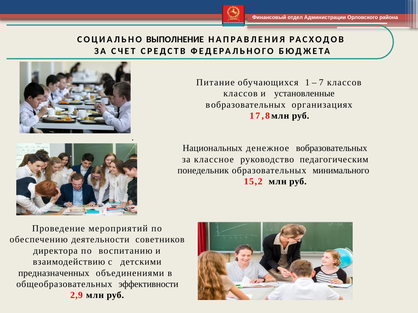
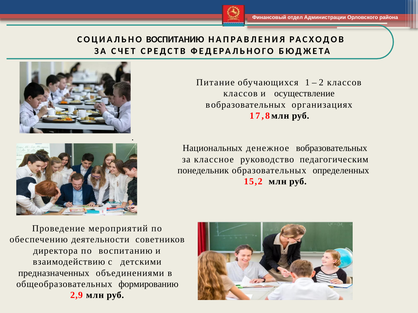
СОЦИАЛЬНО ВЫПОЛНЕНИЕ: ВЫПОЛНЕНИЕ -> ВОСПИТАНИЮ (175, 39)
7: 7 -> 2 (321, 83)
установленные: установленные -> осуществление (304, 94)
минимального: минимального -> определенных (341, 171)
эффективности: эффективности -> формированию (148, 285)
